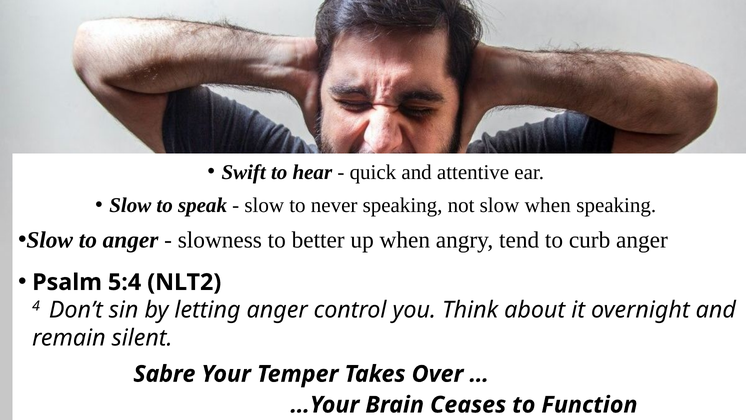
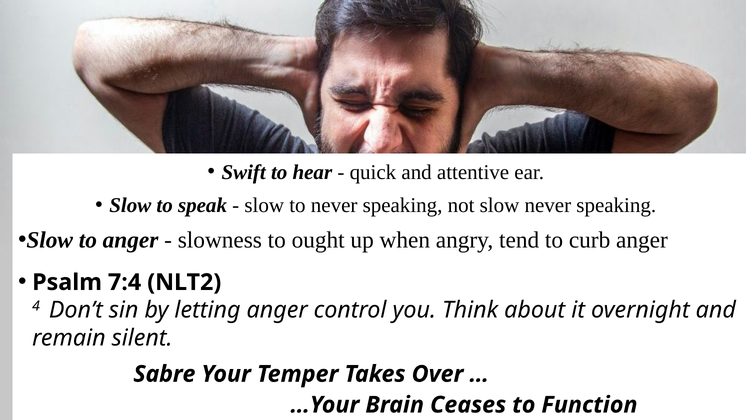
slow when: when -> never (548, 205)
better: better -> ought (318, 240)
5:4: 5:4 -> 7:4 (125, 282)
